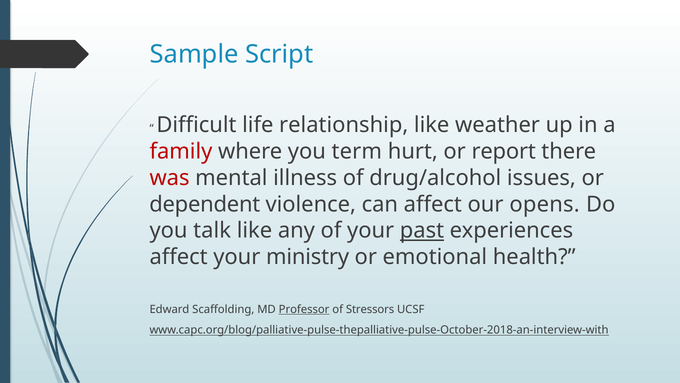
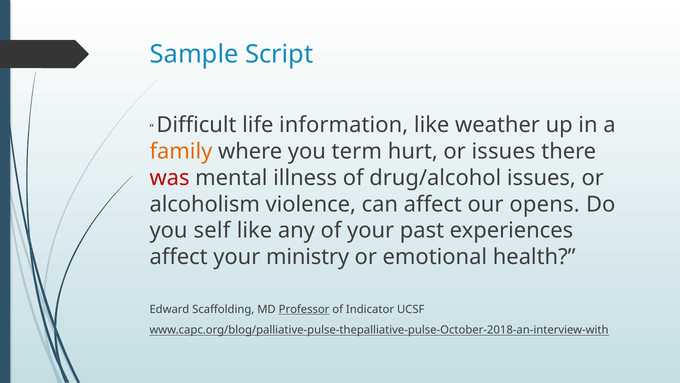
relationship: relationship -> information (344, 125)
family colour: red -> orange (181, 151)
or report: report -> issues (504, 151)
dependent: dependent -> alcoholism (205, 204)
talk: talk -> self (212, 230)
past underline: present -> none (422, 230)
Stressors: Stressors -> Indicator (370, 309)
